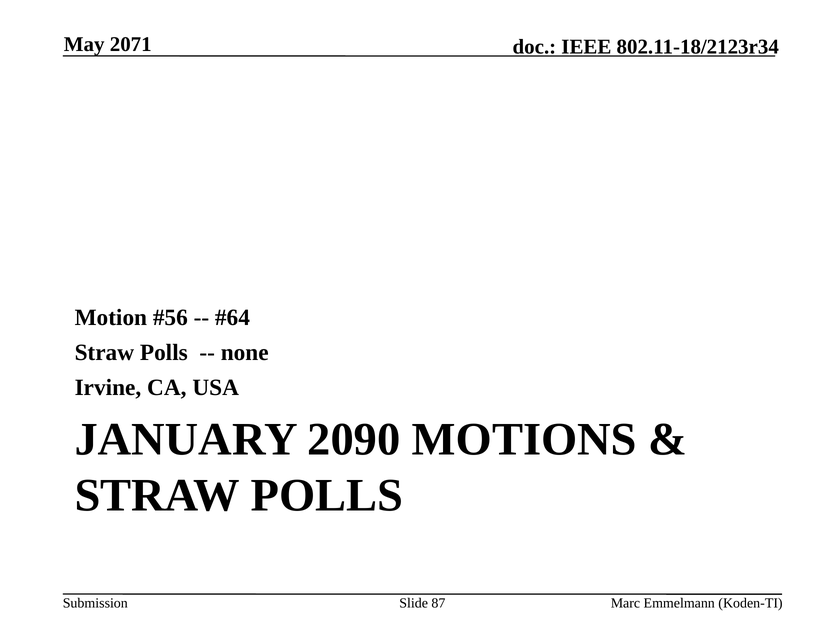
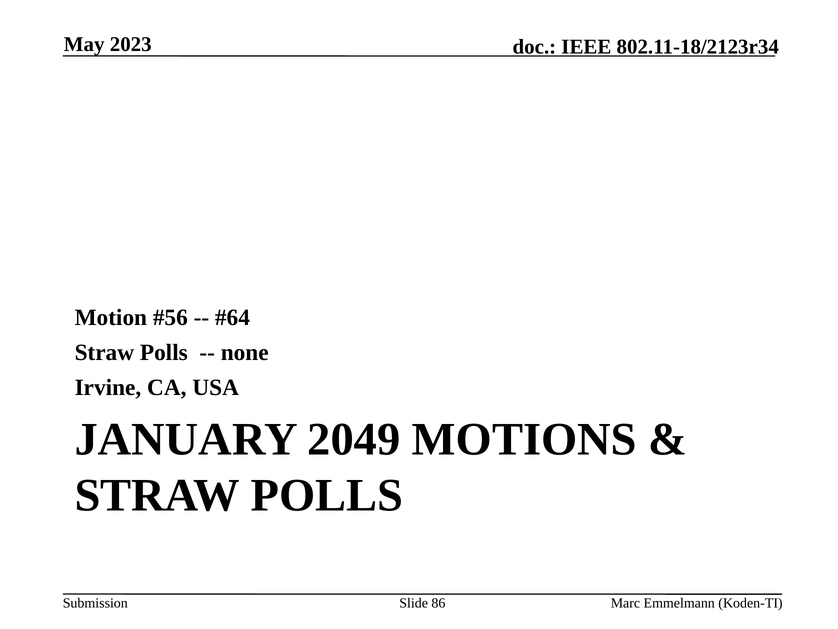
2071: 2071 -> 2023 (131, 44)
2090: 2090 -> 2049 (354, 439)
87: 87 -> 86 (438, 603)
